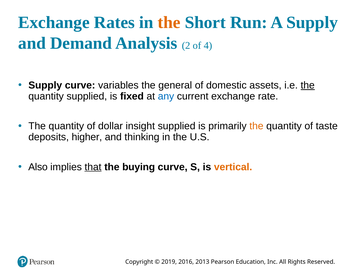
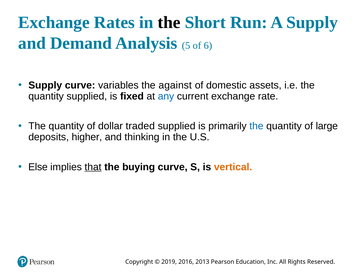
the colour: orange -> black (169, 23)
2: 2 -> 5 (186, 45)
4: 4 -> 6 (208, 45)
general: general -> against (175, 85)
the underline: present -> none (308, 85)
insight: insight -> traded (140, 126)
the colour: orange -> blue (256, 126)
taste: taste -> large (327, 126)
Also: Also -> Else (38, 167)
